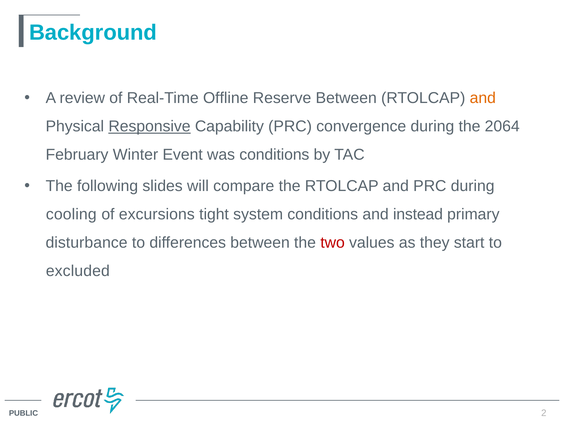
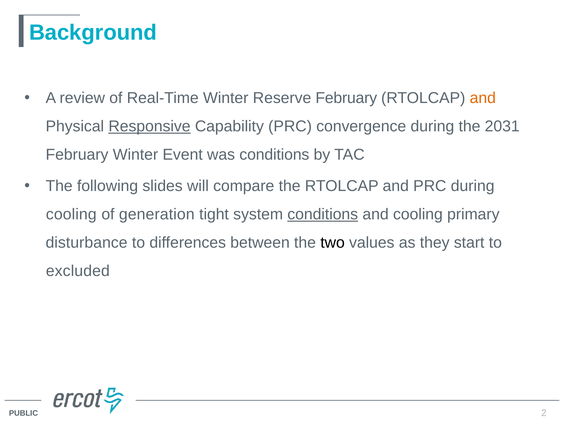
Real-Time Offline: Offline -> Winter (226, 98)
Reserve Between: Between -> February (346, 98)
2064: 2064 -> 2031 (502, 126)
excursions: excursions -> generation (157, 214)
conditions underline: none -> present (323, 214)
and instead: instead -> cooling (418, 214)
two colour: red -> black (333, 242)
